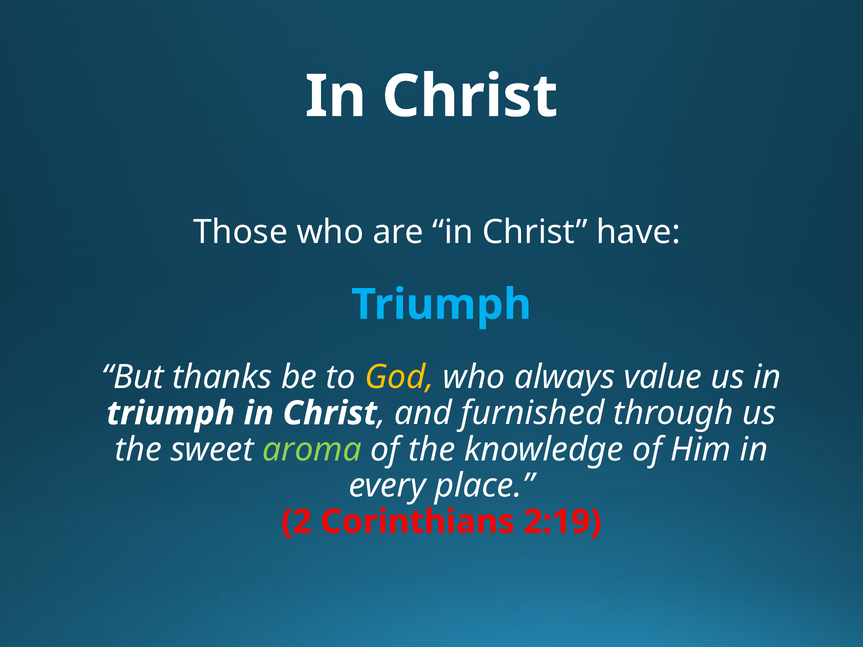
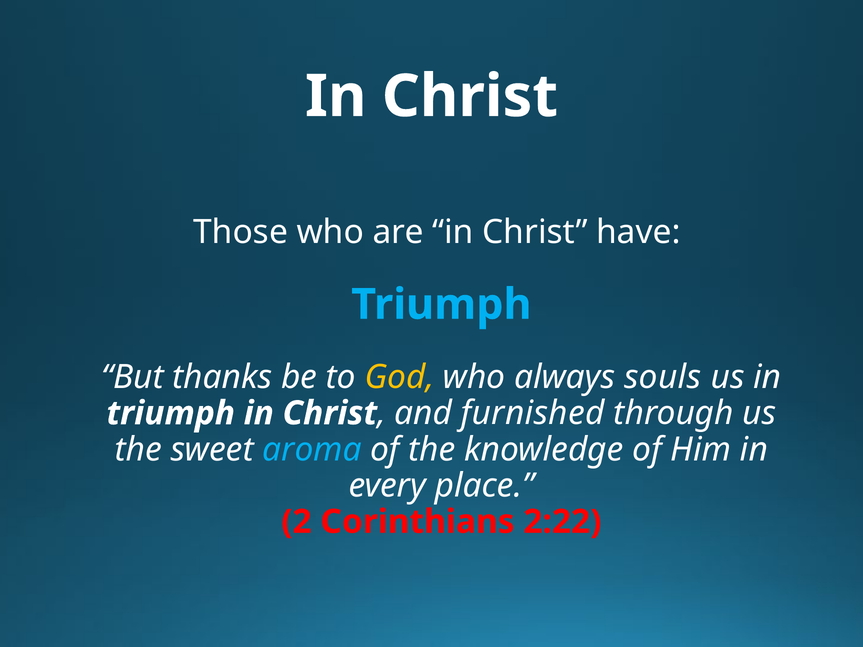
value: value -> souls (663, 377)
aroma colour: light green -> light blue (312, 450)
2:19: 2:19 -> 2:22 (562, 522)
